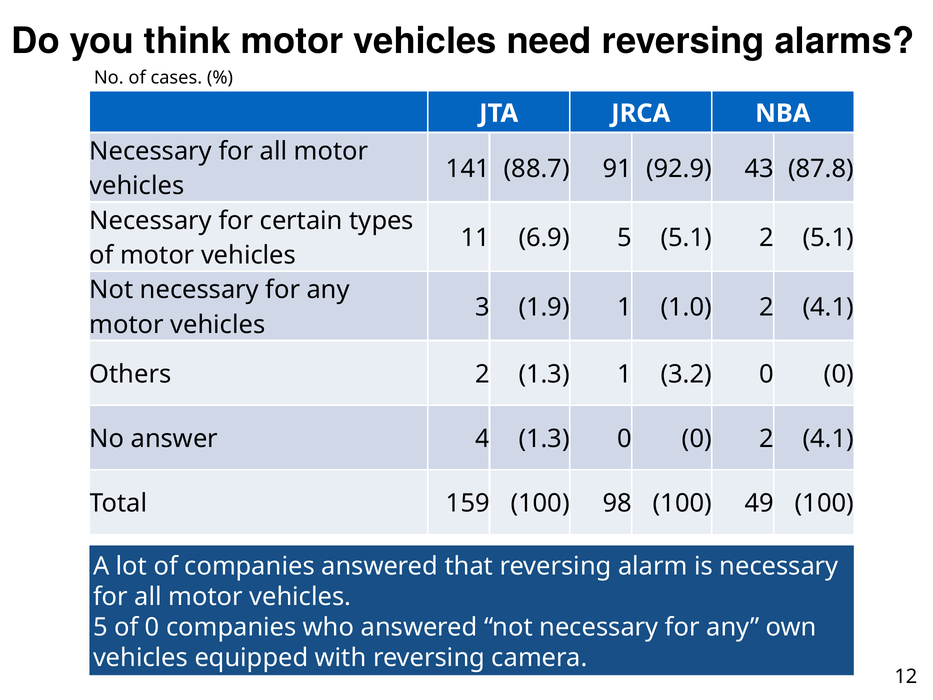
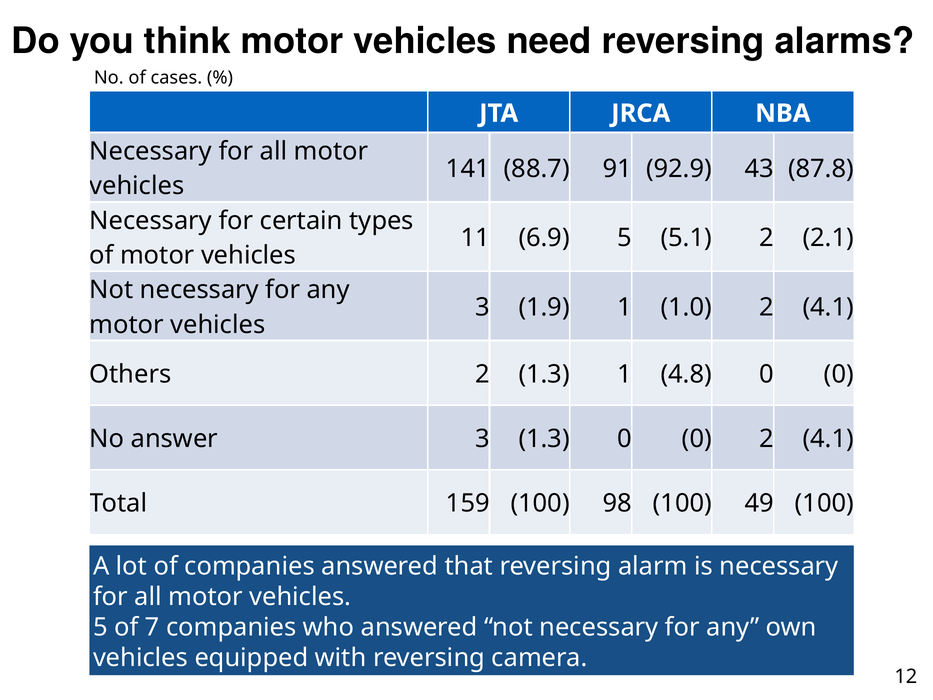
2 5.1: 5.1 -> 2.1 (828, 238)
3.2: 3.2 -> 4.8 (686, 374)
answer 4: 4 -> 3 (482, 439)
of 0: 0 -> 7 (152, 627)
